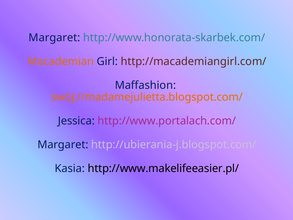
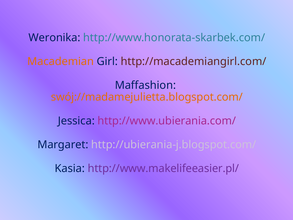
Margaret: Margaret -> Weronika (55, 38)
http://www.portalach.com/: http://www.portalach.com/ -> http://www.ubierania.com/ (167, 121)
http://www.makelifeeasier.pl/ colour: black -> purple (163, 168)
